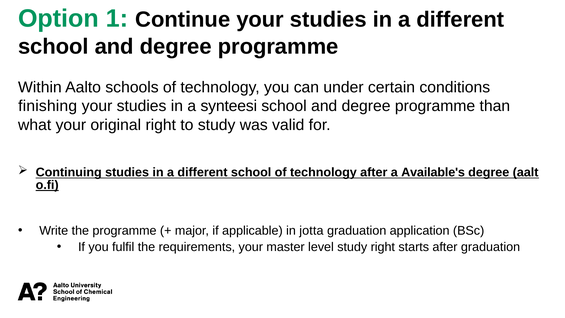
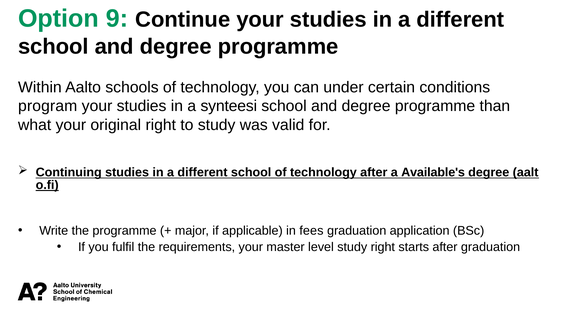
1: 1 -> 9 (117, 19)
finishing: finishing -> program (48, 106)
jotta: jotta -> fees (311, 231)
